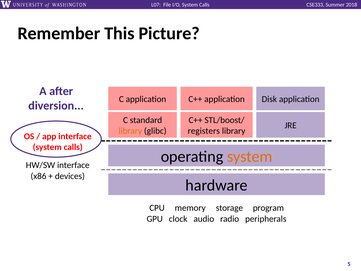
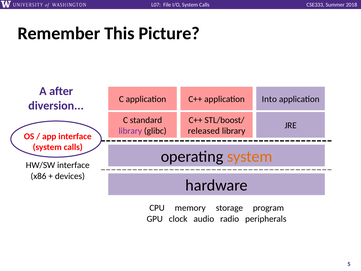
Disk: Disk -> Into (269, 99)
library colour: orange -> purple (130, 131)
registers: registers -> released (204, 131)
